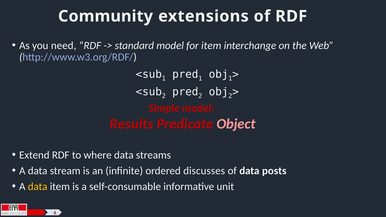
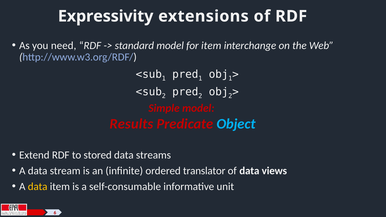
Community: Community -> Expressivity (106, 16)
Object colour: pink -> light blue (236, 124)
where: where -> stored (98, 155)
discusses: discusses -> translator (204, 171)
posts: posts -> views (274, 171)
